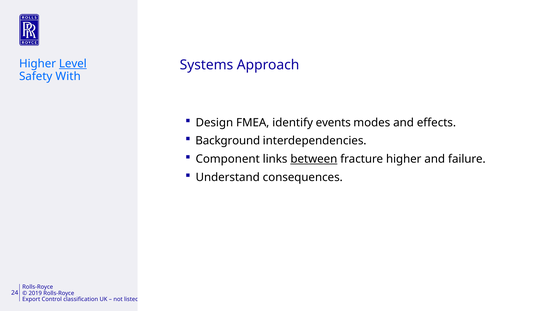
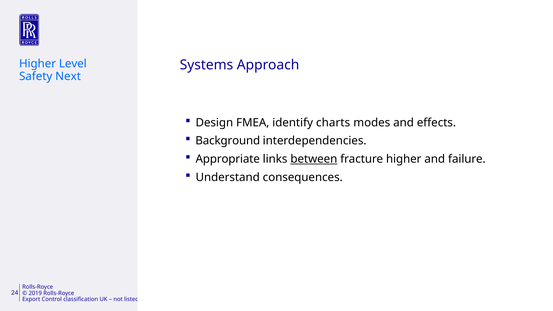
Level underline: present -> none (73, 64)
With: With -> Next (68, 76)
events: events -> charts (333, 123)
Component: Component -> Appropriate (228, 159)
